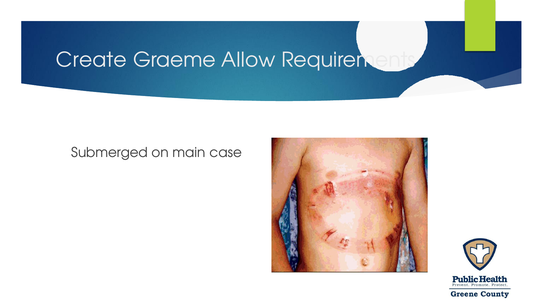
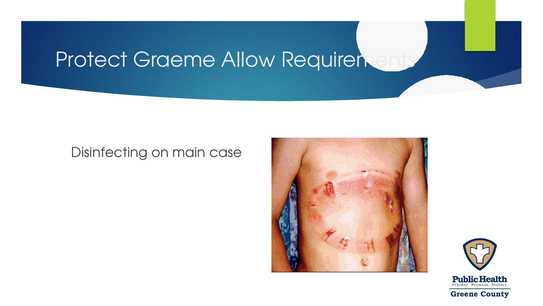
Create: Create -> Protect (91, 60)
Submerged: Submerged -> Disinfecting (110, 153)
